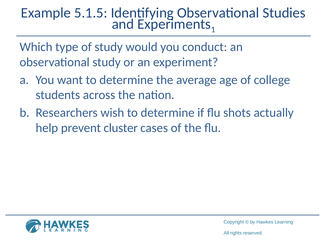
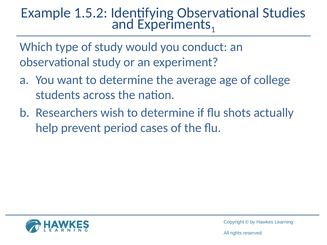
5.1.5: 5.1.5 -> 1.5.2 (91, 13)
cluster: cluster -> period (121, 128)
